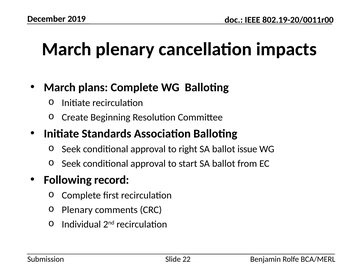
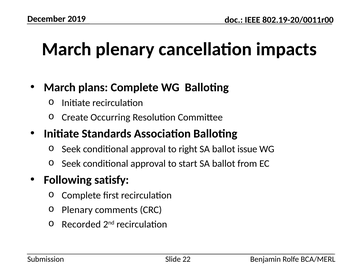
Beginning: Beginning -> Occurring (110, 117)
record: record -> satisfy (112, 180)
Individual: Individual -> Recorded (81, 225)
